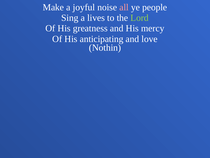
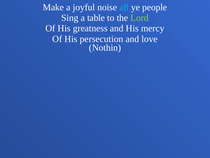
all colour: pink -> light blue (124, 7)
lives: lives -> table (96, 18)
anticipating: anticipating -> persecution (102, 39)
